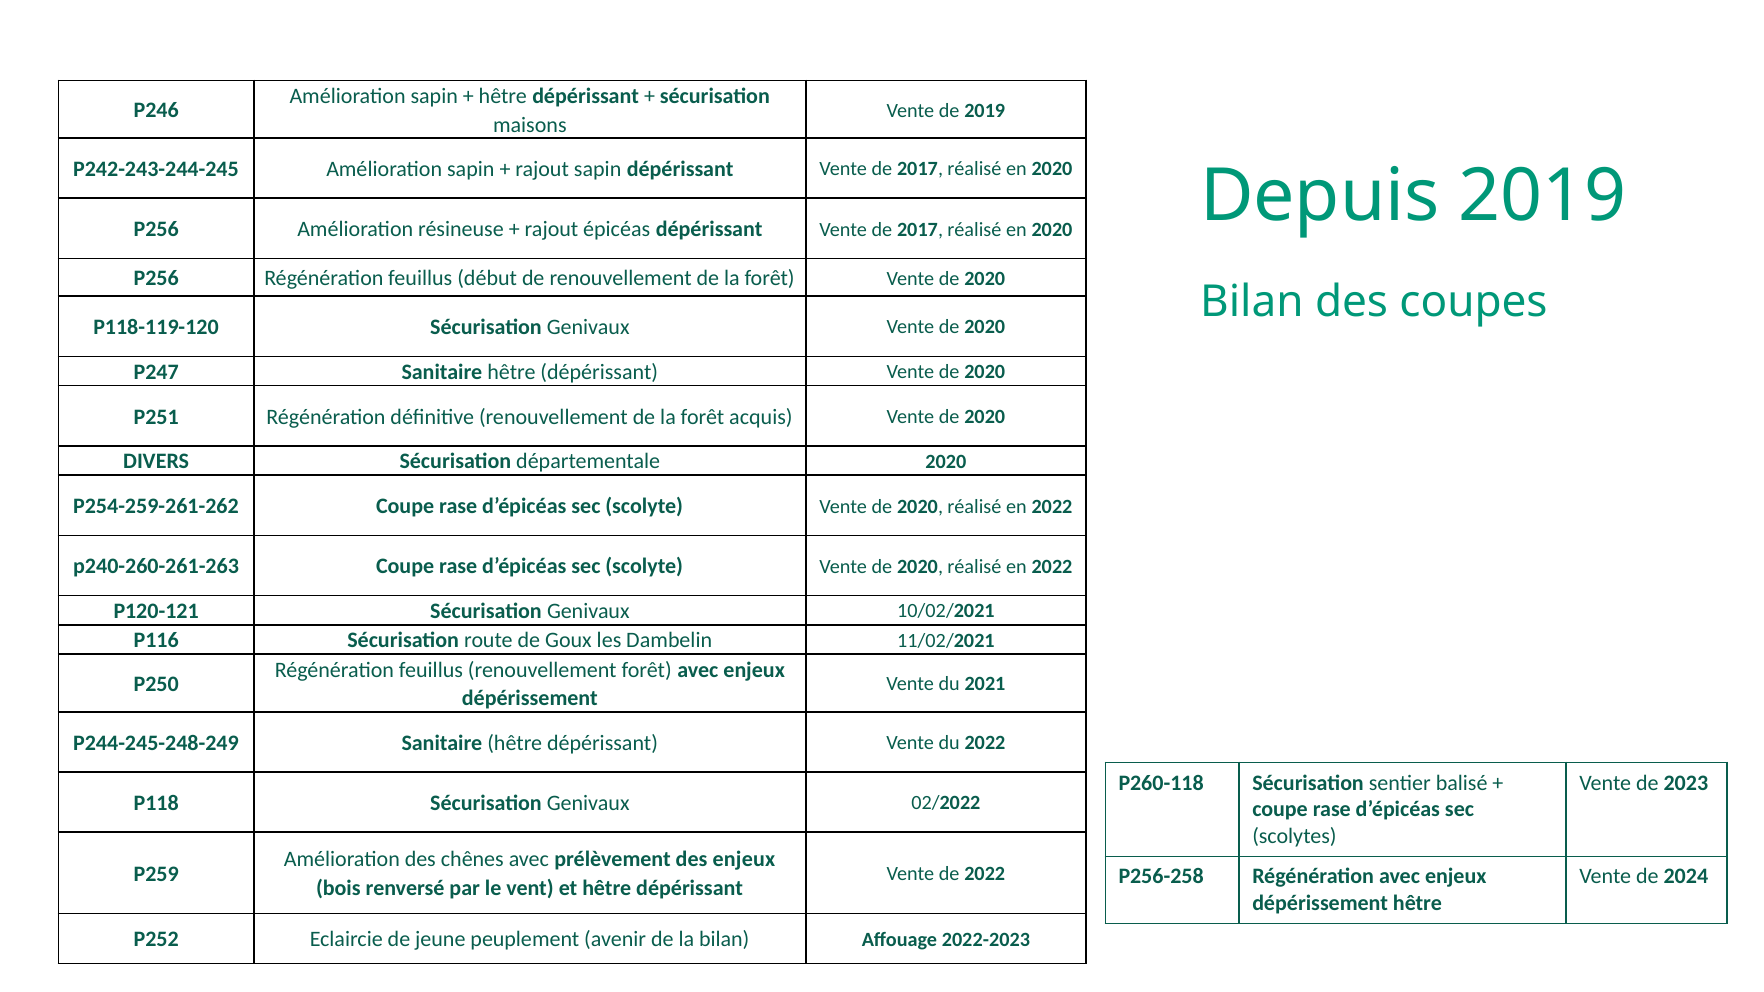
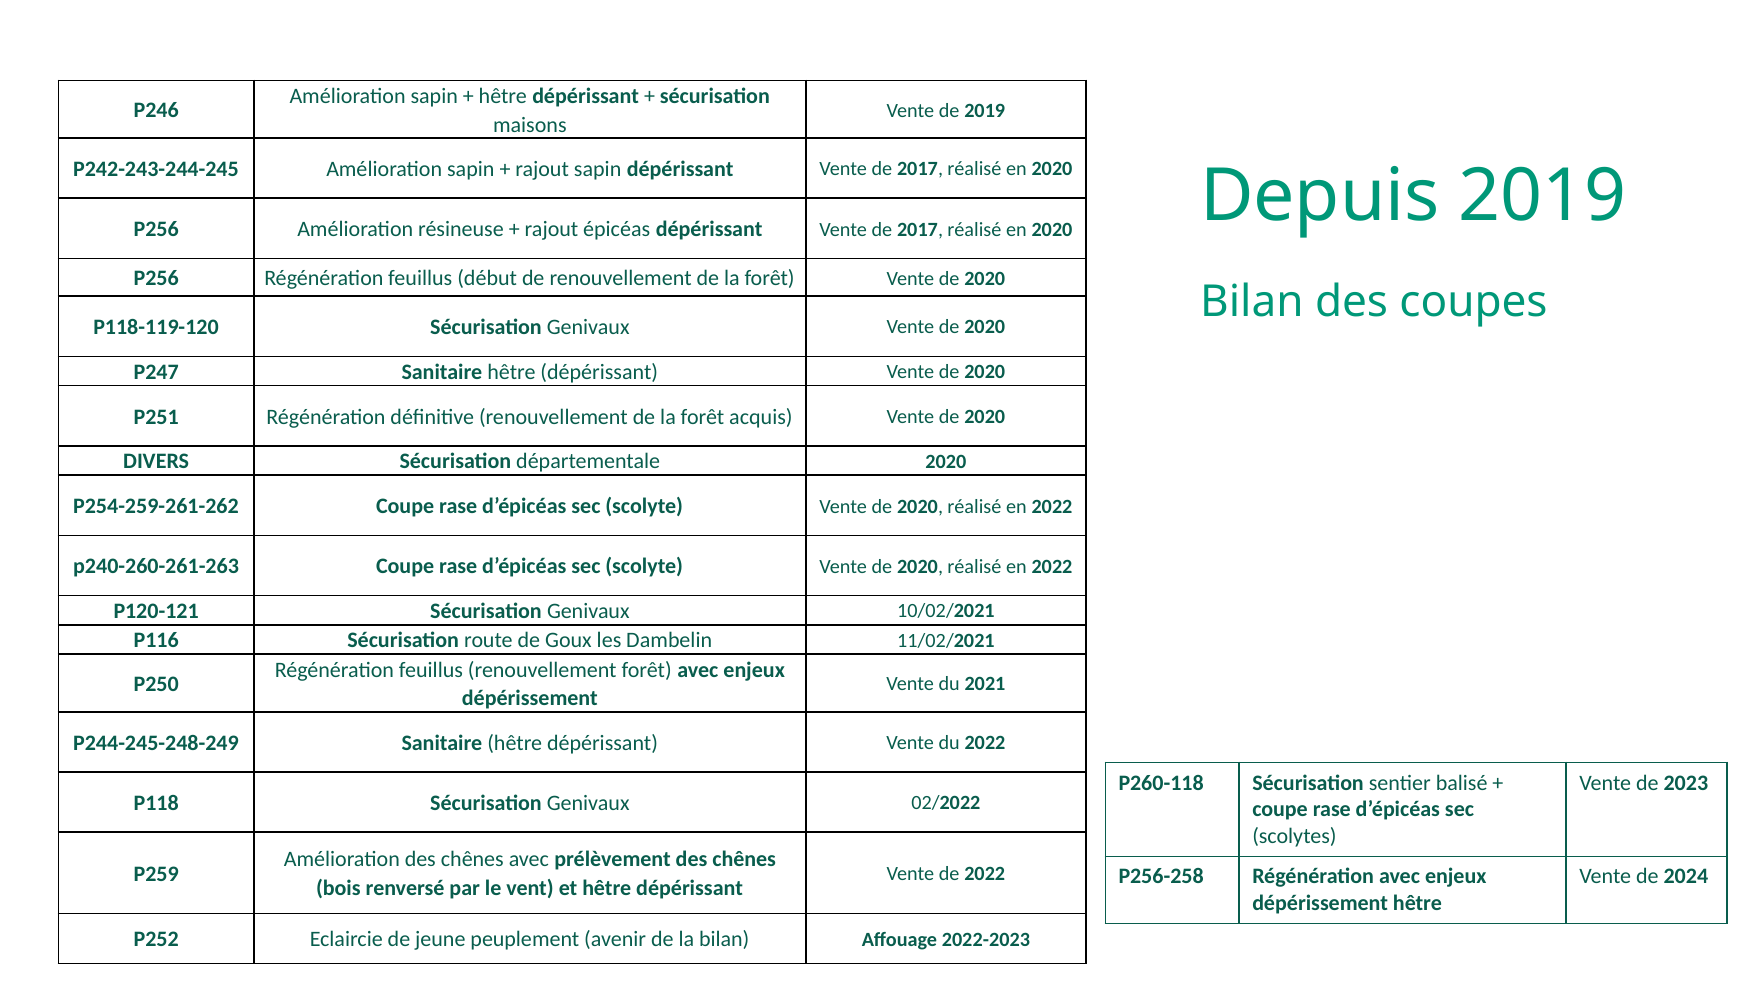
prélèvement des enjeux: enjeux -> chênes (744, 860)
